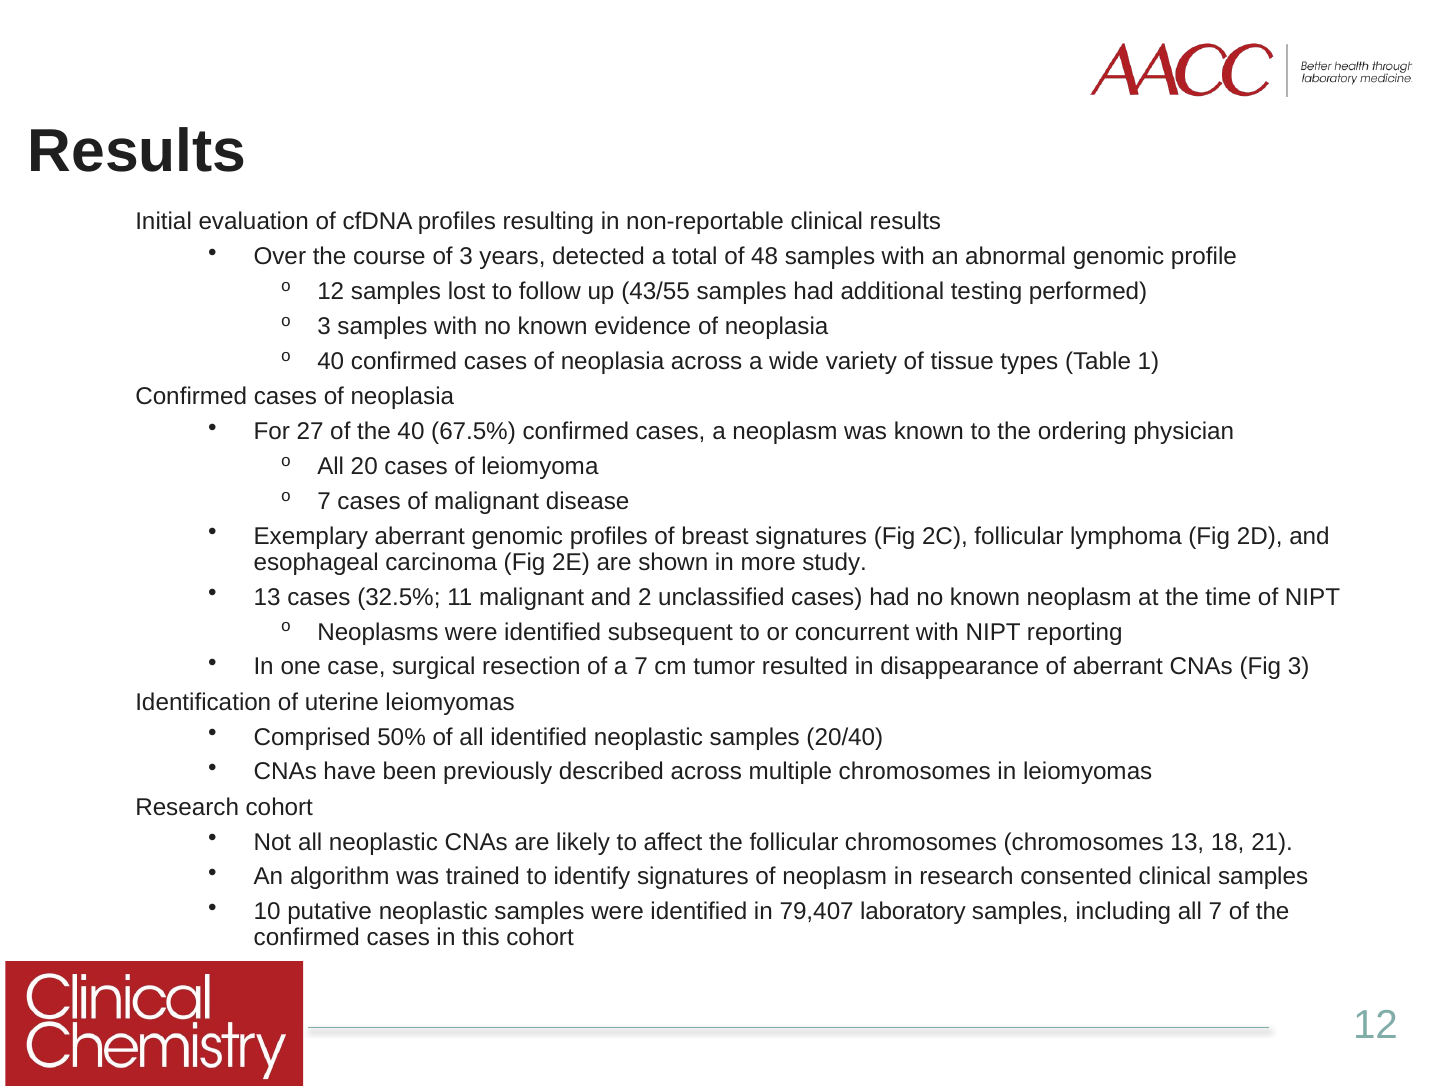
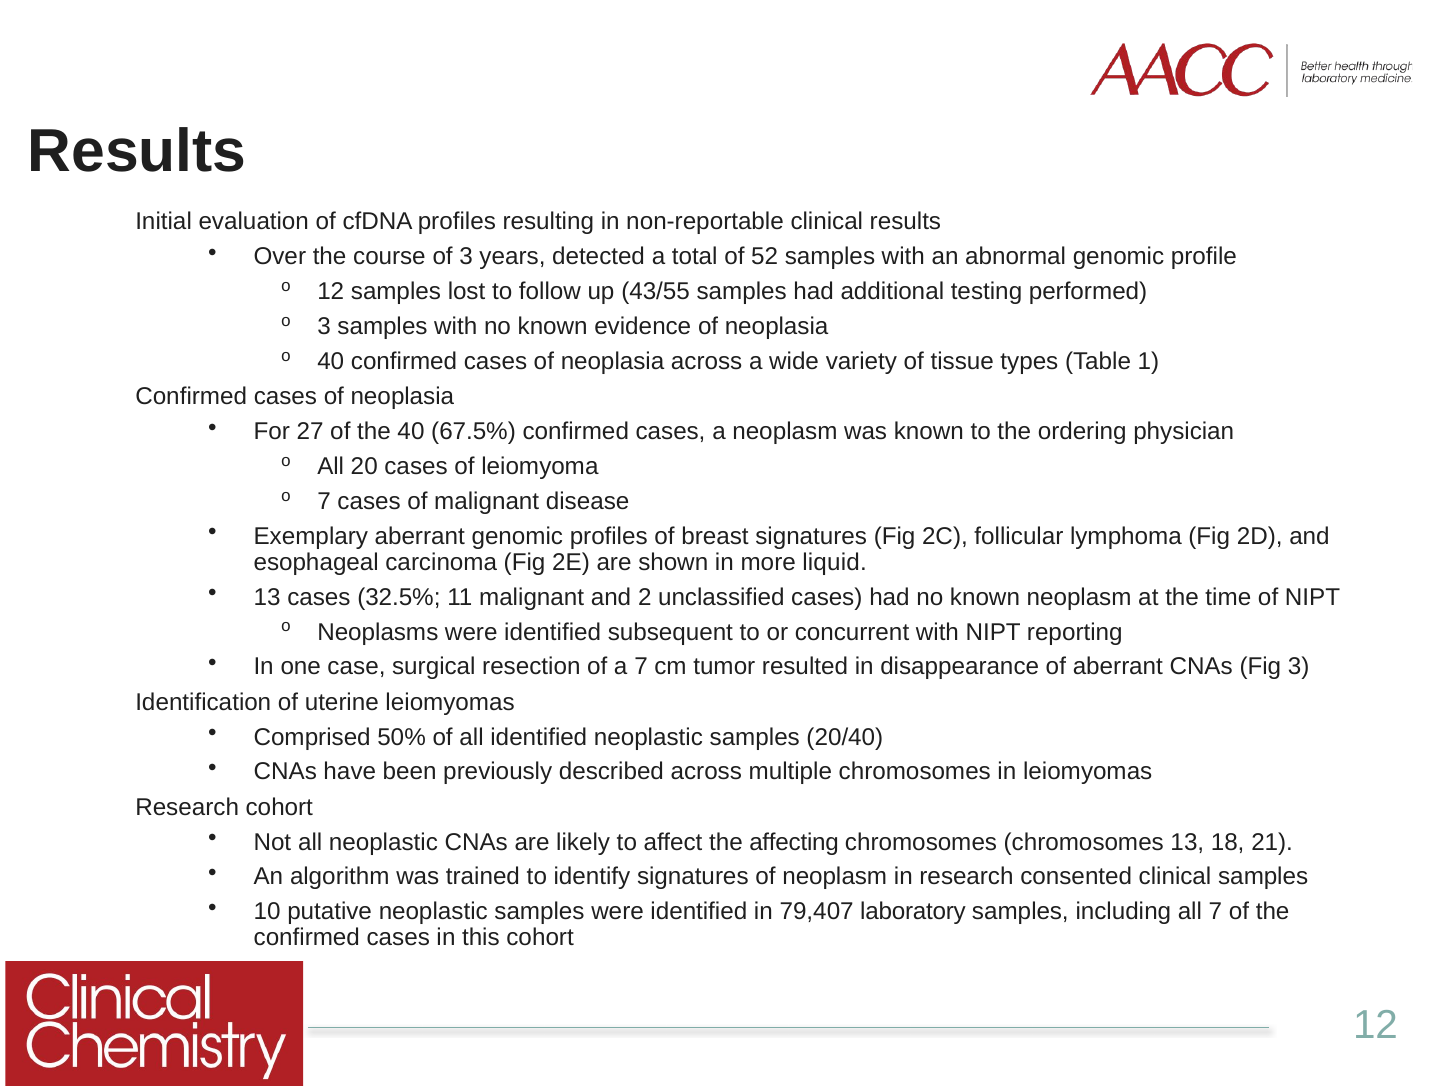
48: 48 -> 52 (765, 257)
study: study -> liquid (835, 562)
the follicular: follicular -> affecting (794, 842)
